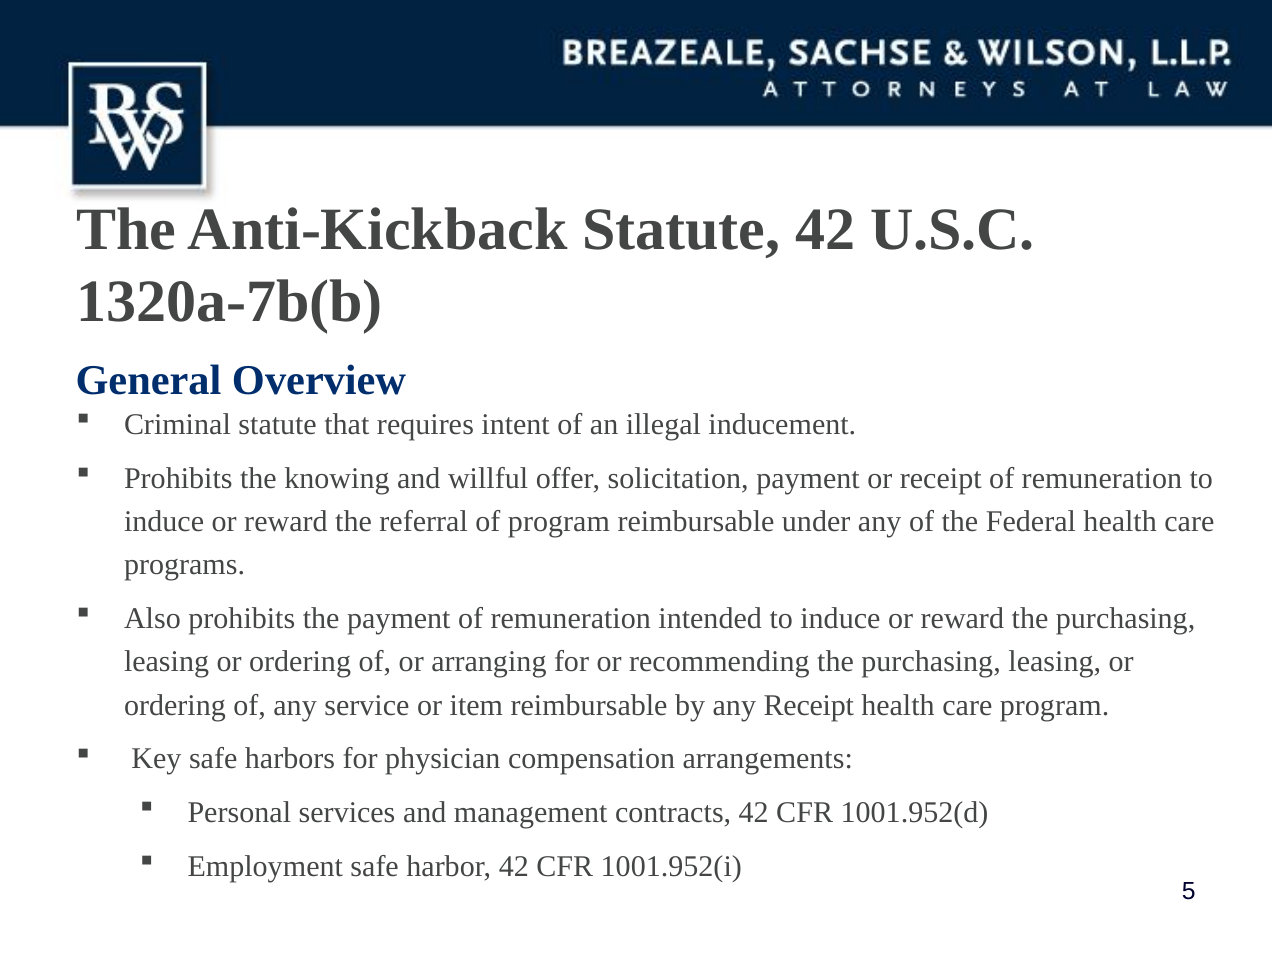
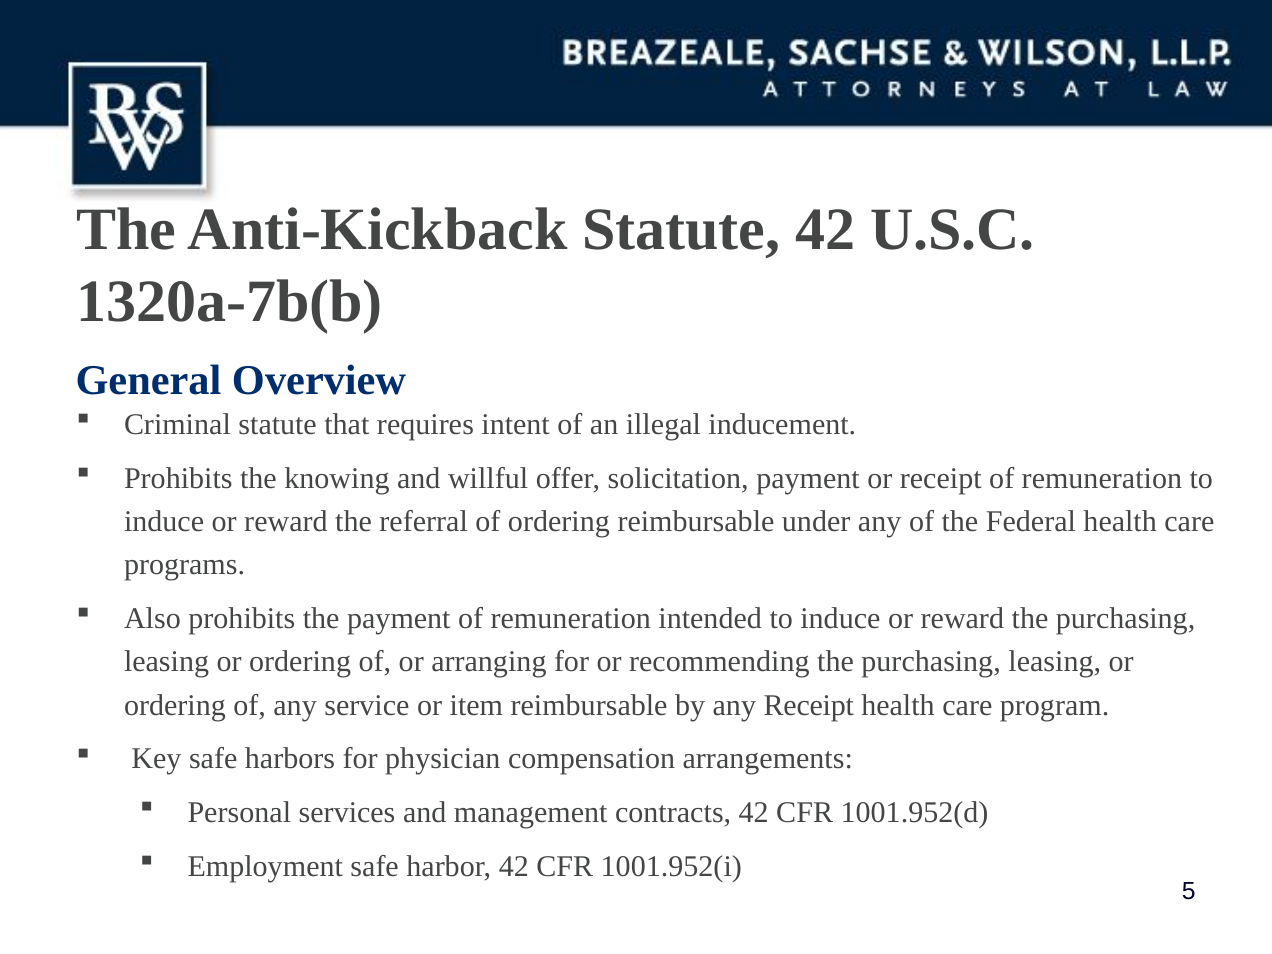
of program: program -> ordering (559, 521)
